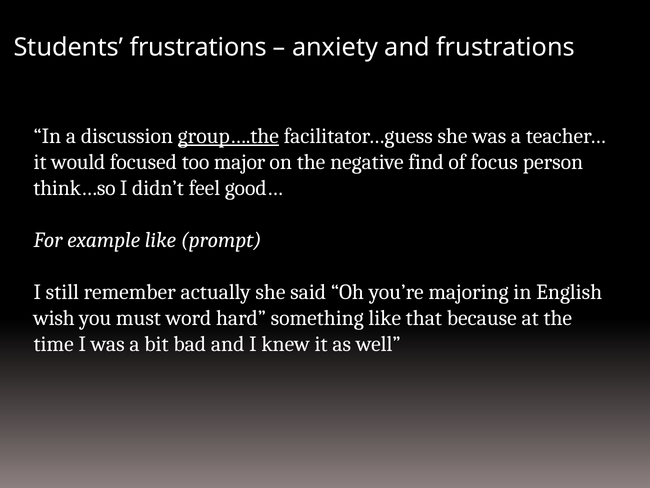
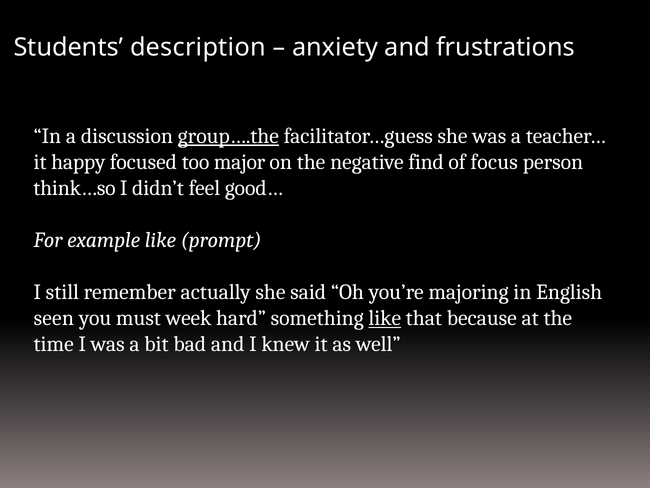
Students frustrations: frustrations -> description (198, 47)
would: would -> happy (78, 162)
wish: wish -> seen (54, 318)
word: word -> week (189, 318)
like underline: none -> present (385, 318)
